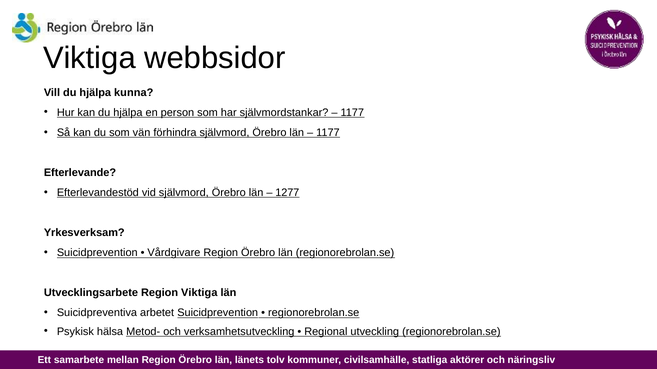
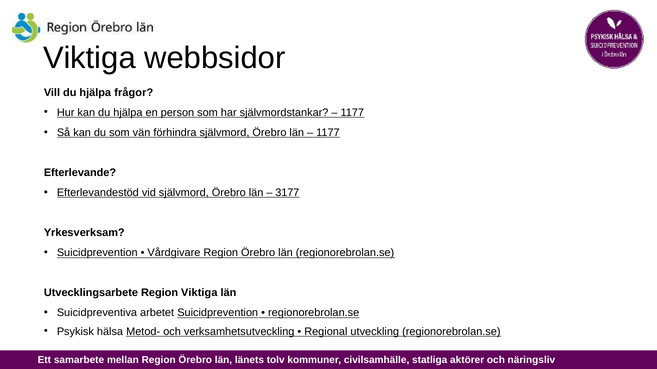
kunna: kunna -> frågor (134, 93)
1277: 1277 -> 3177 (287, 193)
